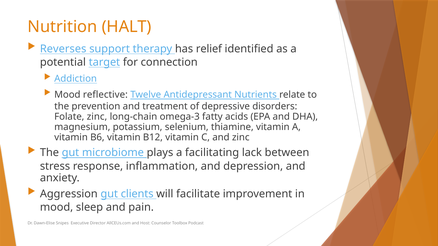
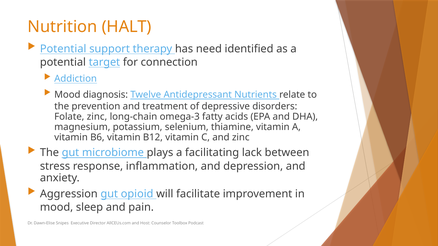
Reverses: Reverses -> Potential (63, 49)
relief: relief -> need (209, 49)
reflective: reflective -> diagnosis (105, 95)
clients: clients -> opioid (137, 194)
